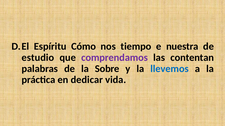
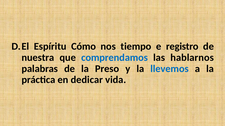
nuestra: nuestra -> registro (182, 47)
estudio: estudio -> nuestra (38, 58)
comprendamos colour: purple -> blue (115, 58)
contentan: contentan -> hablarnos (192, 58)
Sobre: Sobre -> Preso (107, 69)
